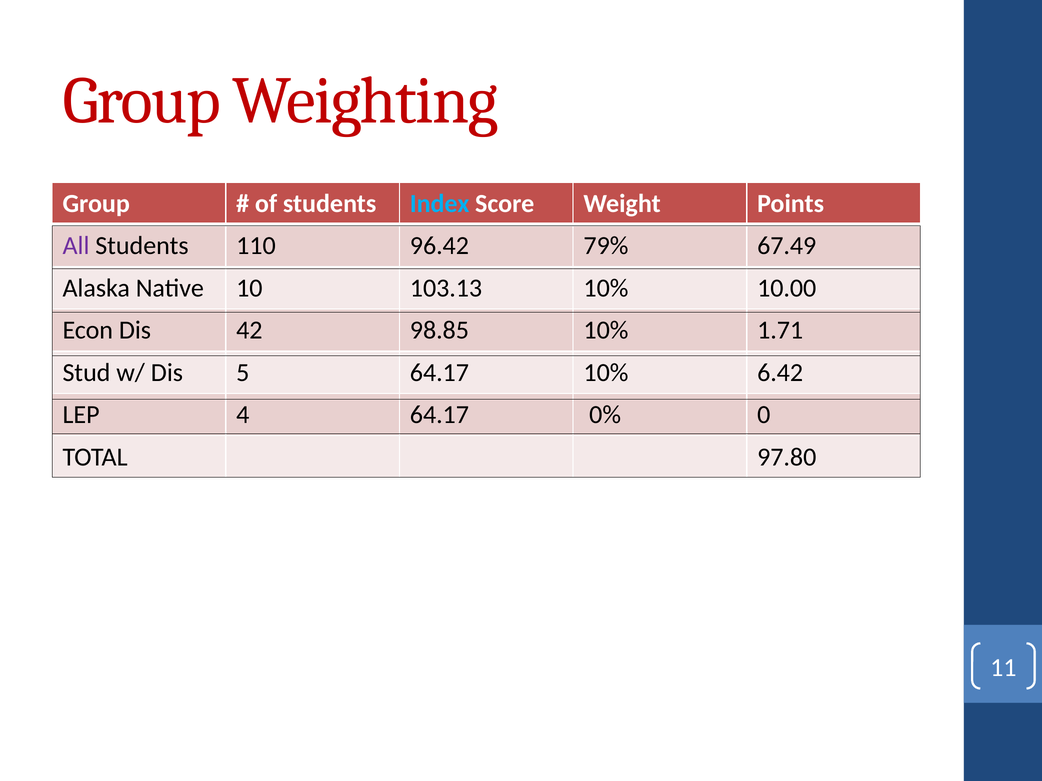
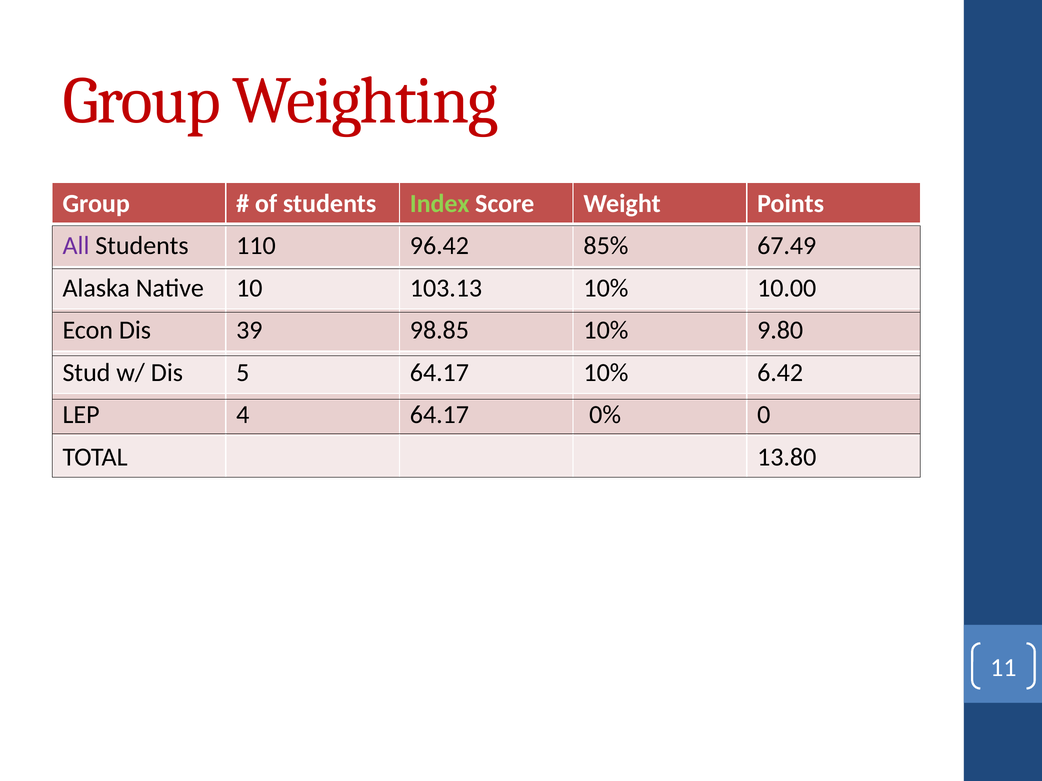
Index colour: light blue -> light green (440, 204)
79%: 79% -> 85% (606, 246)
42: 42 -> 39 (249, 331)
1.71: 1.71 -> 9.80 (780, 331)
97.80: 97.80 -> 13.80 (787, 457)
